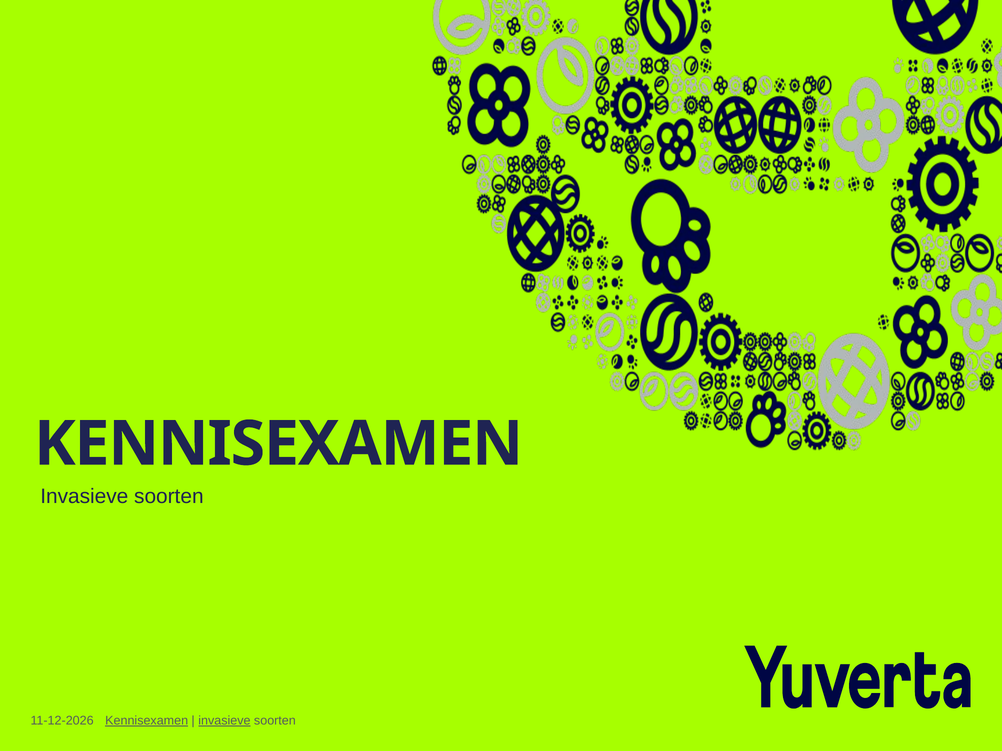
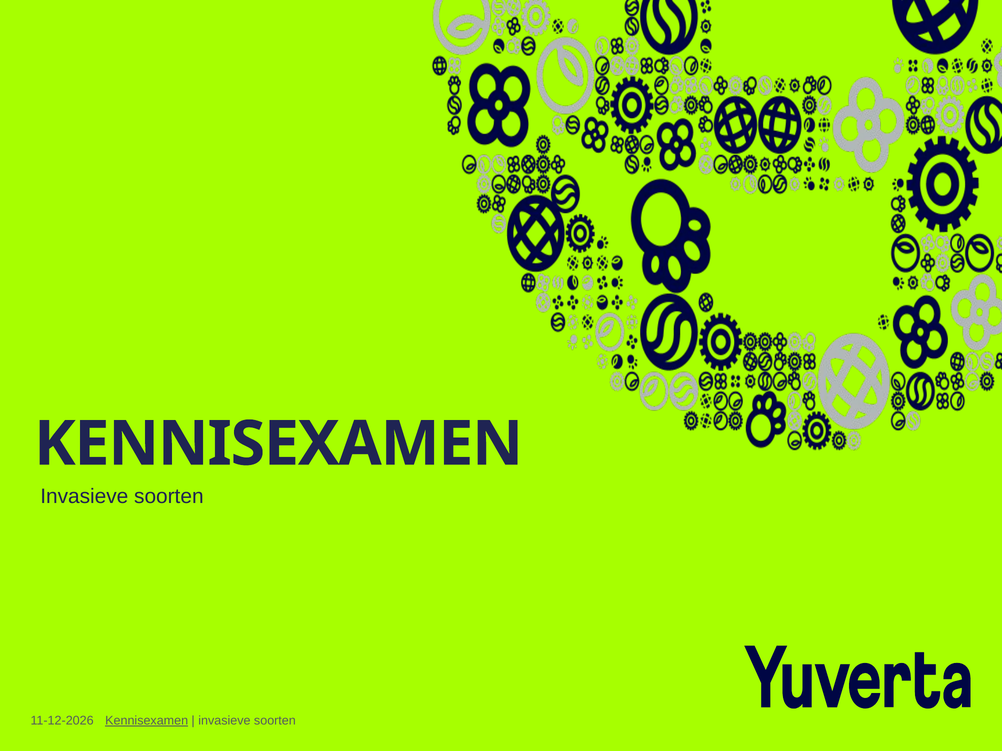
invasieve underline: present -> none (224, 721)
